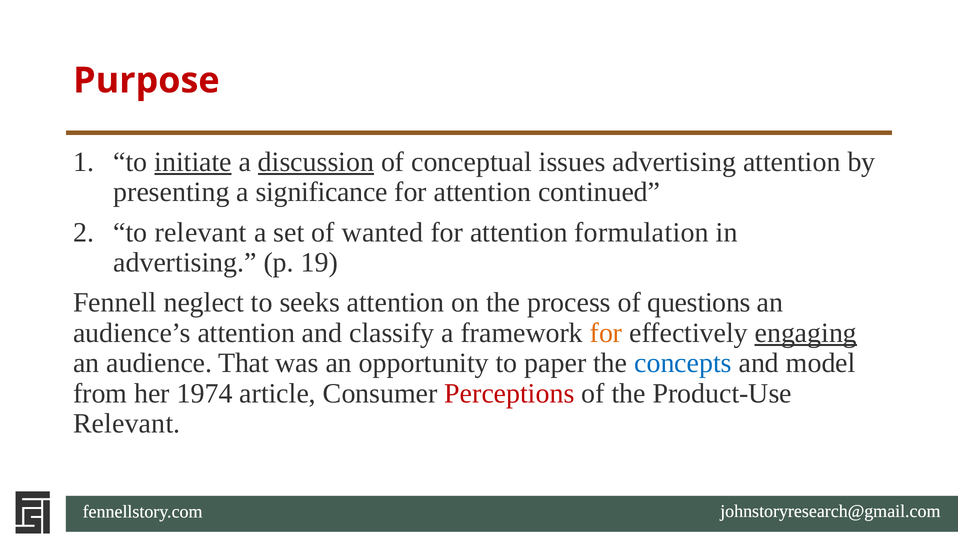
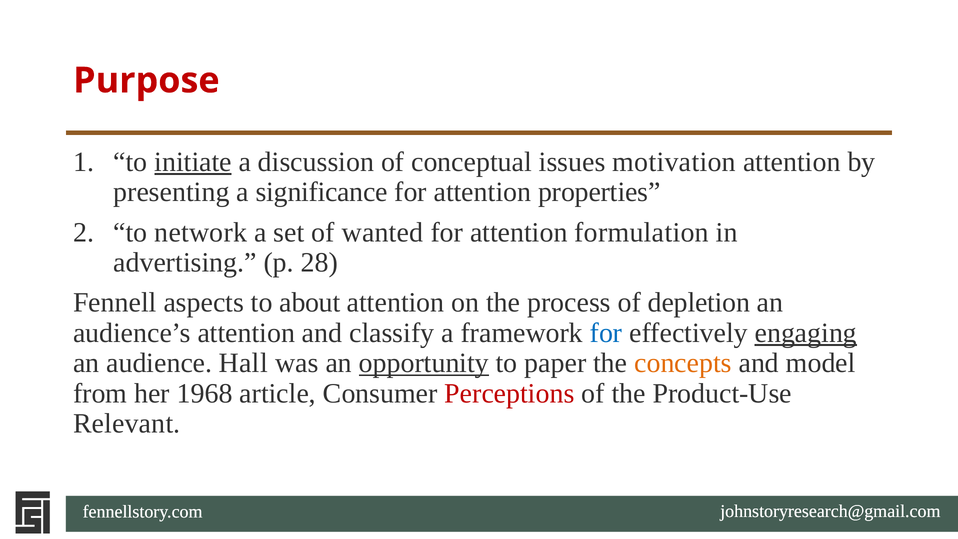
discussion underline: present -> none (316, 162)
issues advertising: advertising -> motivation (674, 162)
continued: continued -> properties (599, 192)
to relevant: relevant -> network (201, 232)
19: 19 -> 28 (319, 263)
neglect: neglect -> aspects (204, 303)
seeks: seeks -> about (310, 303)
questions: questions -> depletion (699, 303)
for colour: orange -> blue (606, 333)
That: That -> Hall (243, 363)
opportunity underline: none -> present (424, 363)
concepts colour: blue -> orange (683, 363)
1974: 1974 -> 1968 (205, 393)
